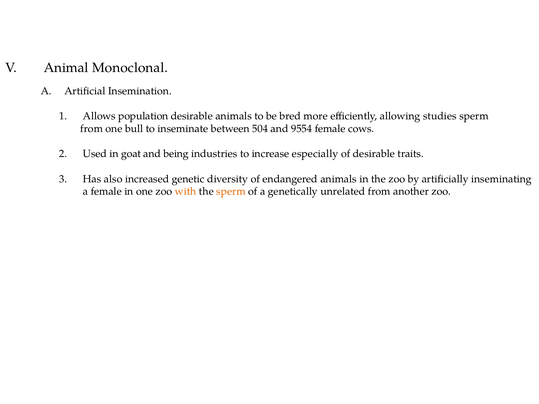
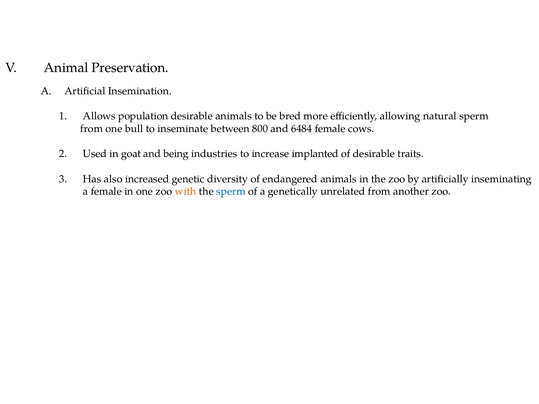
Monoclonal: Monoclonal -> Preservation (130, 68)
studies: studies -> natural (440, 116)
504: 504 -> 800 (260, 129)
9554: 9554 -> 6484 (302, 129)
especially: especially -> implanted (315, 154)
sperm colour: orange -> blue (231, 192)
